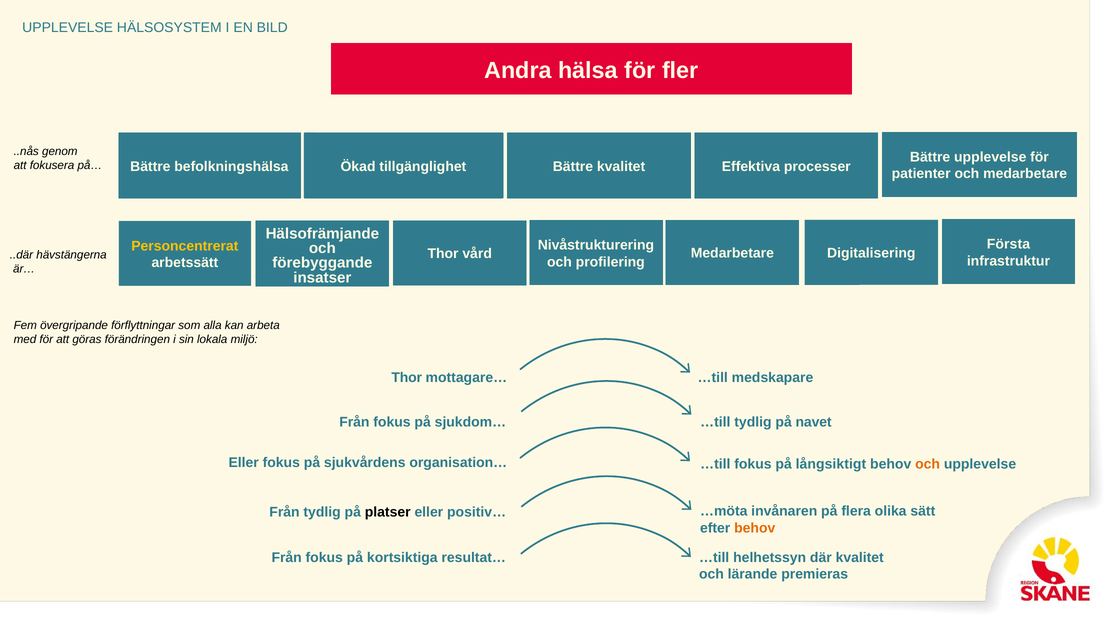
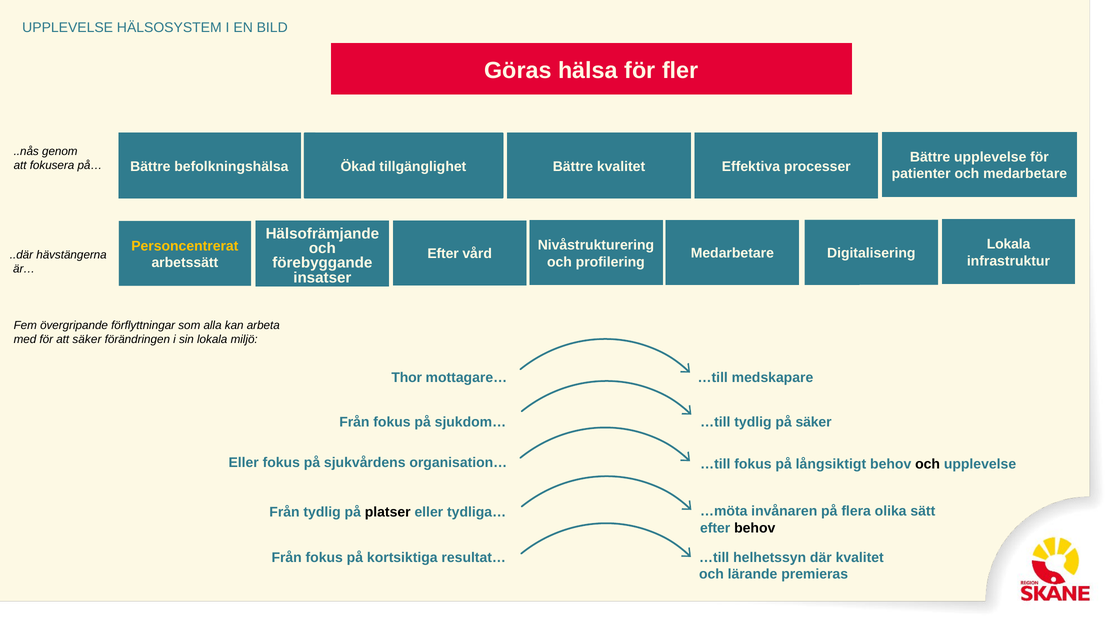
Andra: Andra -> Göras (518, 70)
Första: Första -> Lokala (1009, 244)
Thor: Thor -> Efter (443, 254)
att göras: göras -> säker (87, 340)
på navet: navet -> säker (814, 422)
och colour: orange -> black (928, 464)
positiv…: positiv… -> tydliga… (477, 512)
behov colour: orange -> black (755, 528)
